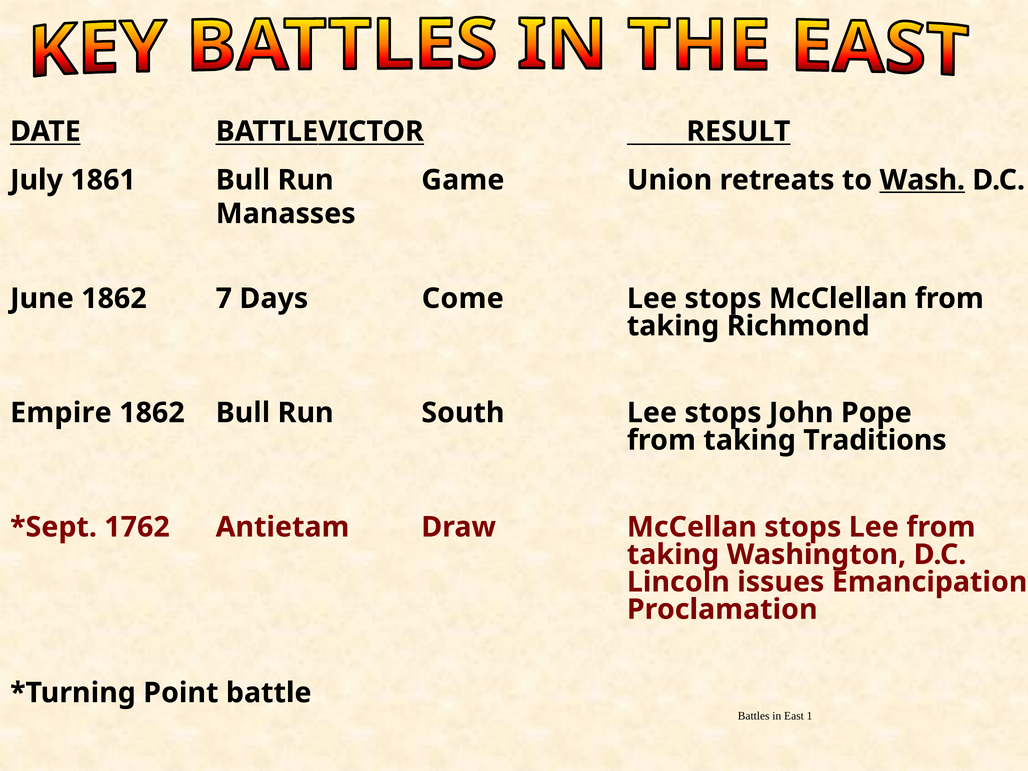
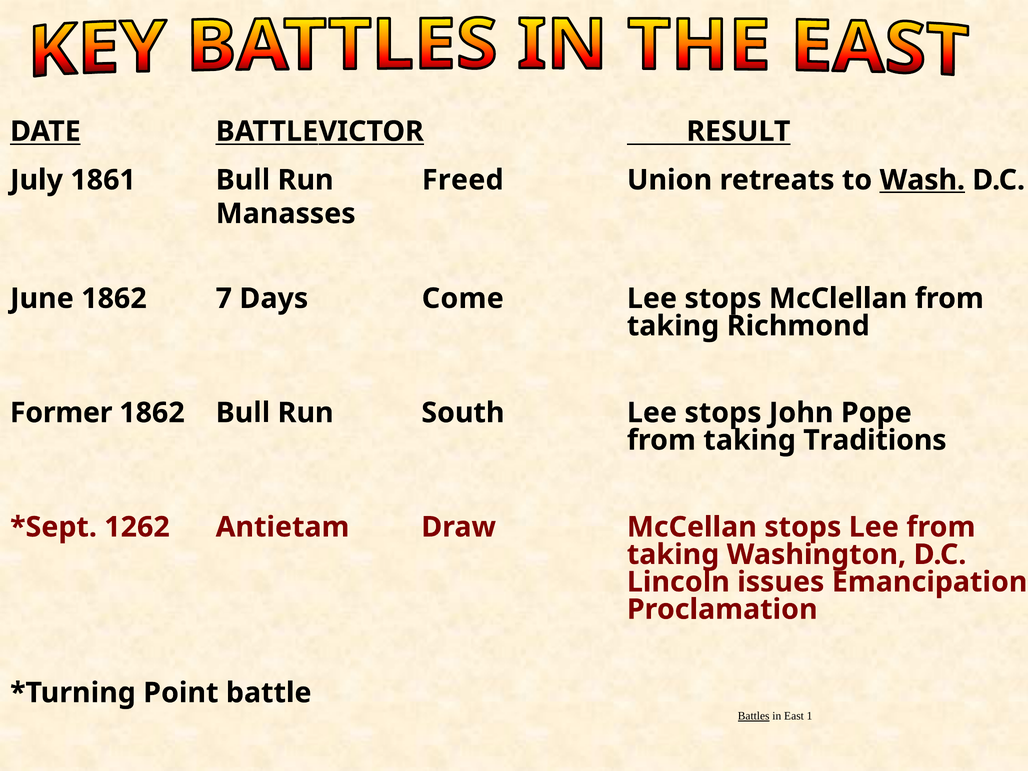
Game: Game -> Freed (463, 180)
Empire: Empire -> Former (61, 413)
1762: 1762 -> 1262 (137, 527)
Battles underline: none -> present (754, 716)
